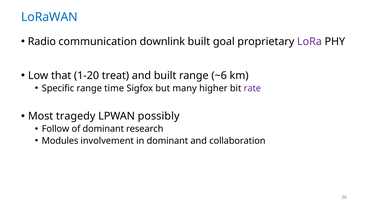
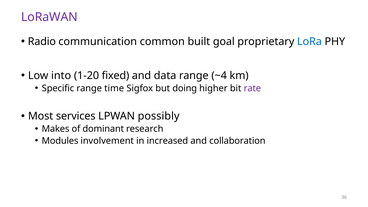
LoRaWAN colour: blue -> purple (49, 17)
downlink: downlink -> common (162, 42)
LoRa colour: purple -> blue (309, 42)
that: that -> into (61, 76)
treat: treat -> fixed (115, 76)
and built: built -> data (165, 76)
~6: ~6 -> ~4 (219, 76)
many: many -> doing (185, 88)
tragedy: tragedy -> services (76, 116)
Follow: Follow -> Makes (56, 129)
in dominant: dominant -> increased (167, 141)
